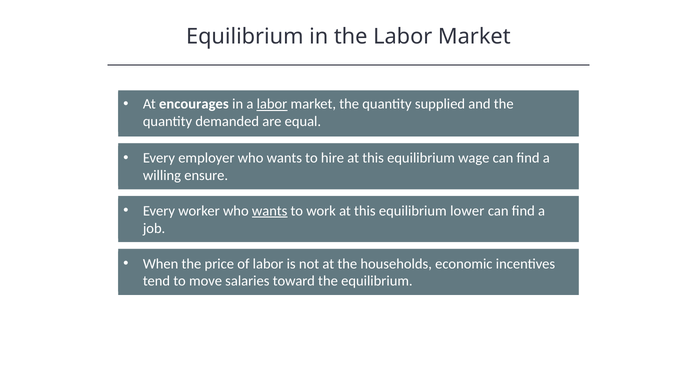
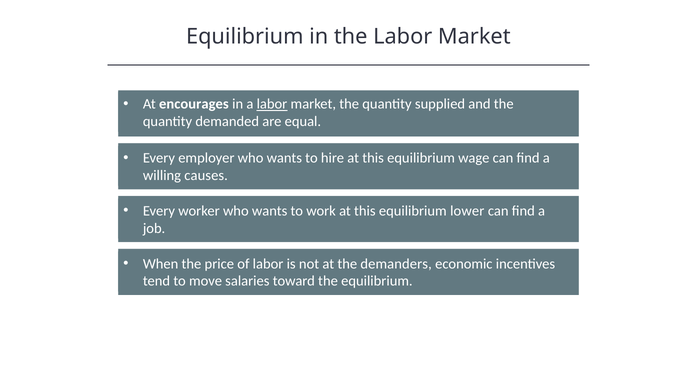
ensure: ensure -> causes (206, 176)
wants underline: present -> none (270, 211)
households: households -> demanders (396, 264)
